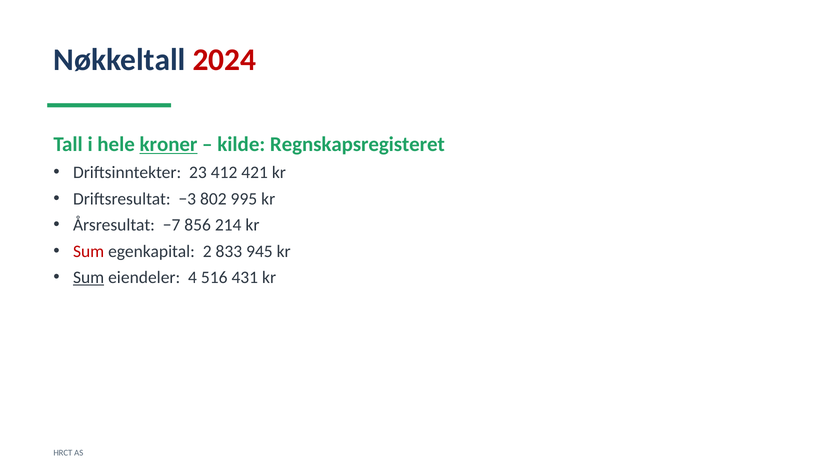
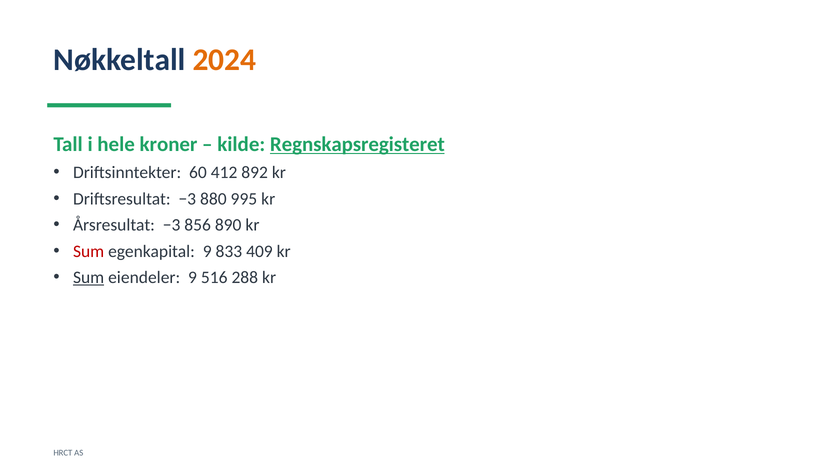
2024 colour: red -> orange (224, 60)
kroner underline: present -> none (169, 144)
Regnskapsregisteret underline: none -> present (357, 144)
23: 23 -> 60 (198, 173)
421: 421 -> 892 (255, 173)
802: 802 -> 880 (213, 199)
Årsresultat −7: −7 -> −3 (172, 225)
214: 214 -> 890 (228, 225)
egenkapital 2: 2 -> 9 (207, 251)
945: 945 -> 409 (259, 251)
eiendeler 4: 4 -> 9 (193, 277)
431: 431 -> 288 (245, 277)
